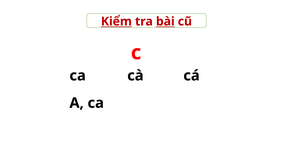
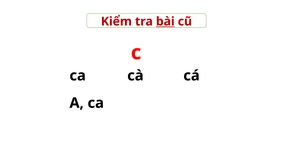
Kiểm underline: present -> none (116, 21)
